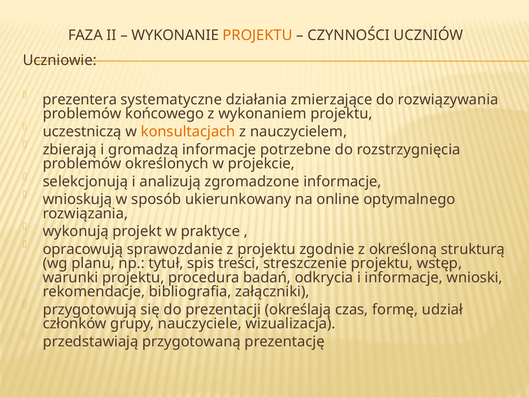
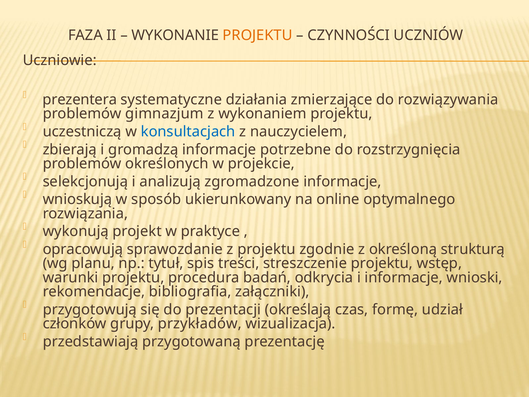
końcowego: końcowego -> gimnazjum (165, 114)
konsultacjach colour: orange -> blue (188, 132)
nauczyciele: nauczyciele -> przykładów (200, 323)
